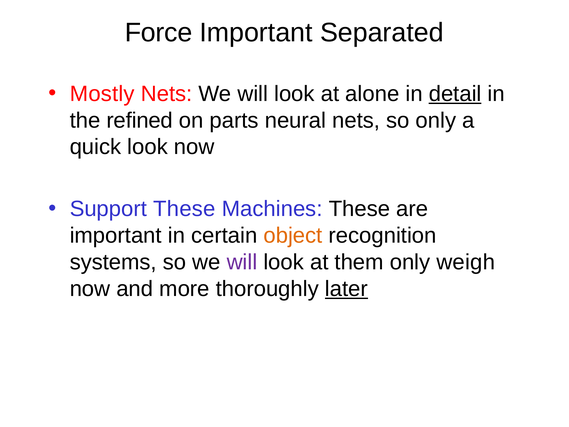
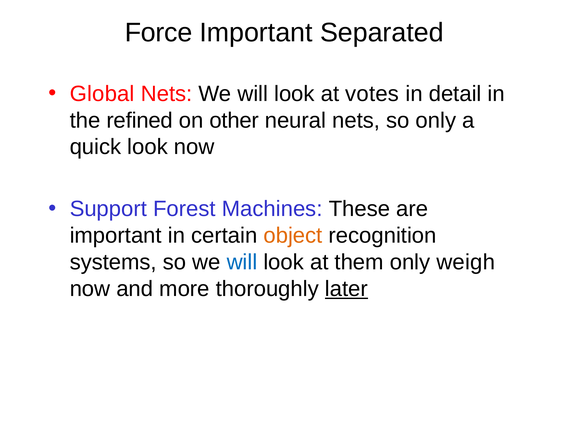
Mostly: Mostly -> Global (102, 94)
alone: alone -> votes (372, 94)
detail underline: present -> none (455, 94)
parts: parts -> other (234, 120)
Support These: These -> Forest (184, 209)
will colour: purple -> blue (242, 262)
